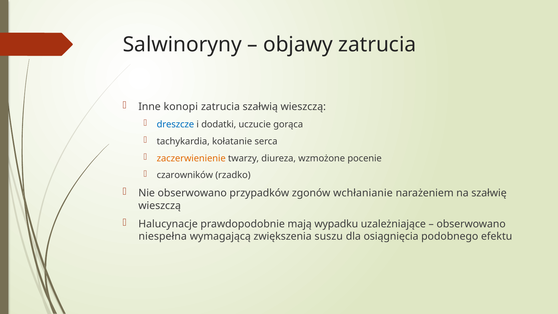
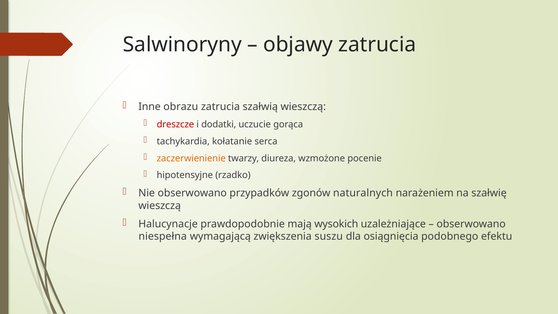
konopi: konopi -> obrazu (181, 107)
dreszcze colour: blue -> red (175, 124)
czarowników: czarowników -> hipotensyjne (185, 175)
wchłanianie: wchłanianie -> naturalnych (363, 193)
wypadku: wypadku -> wysokich (336, 224)
